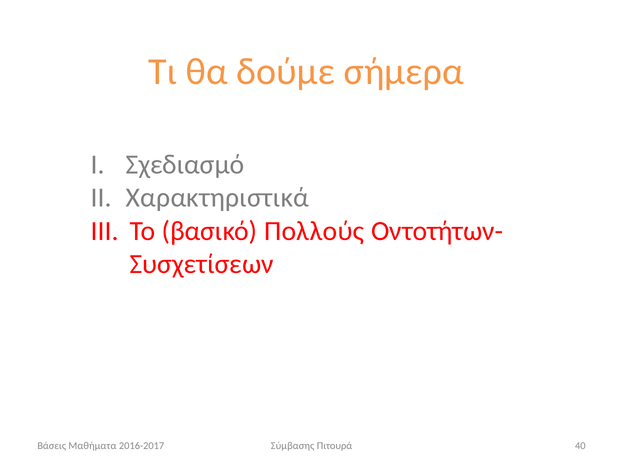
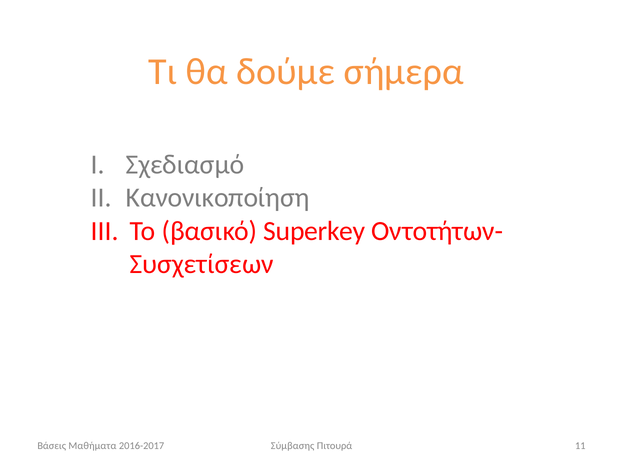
Χαρακτηριστικά: Χαρακτηριστικά -> Κανονικοποίηση (218, 198)
Πολλούς: Πολλούς -> Superkey (314, 231)
40: 40 -> 11 (580, 446)
